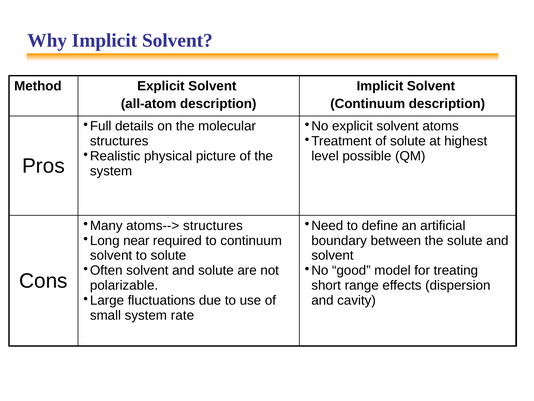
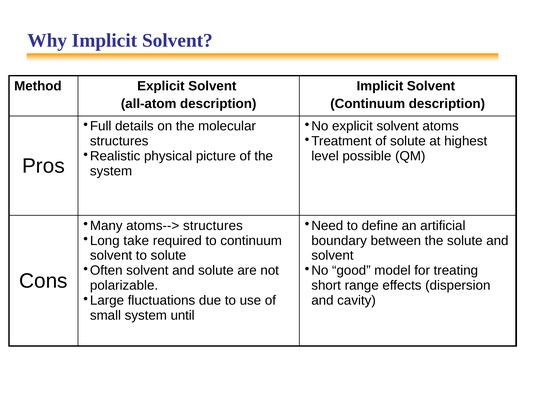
near: near -> take (136, 240)
rate: rate -> until (183, 315)
